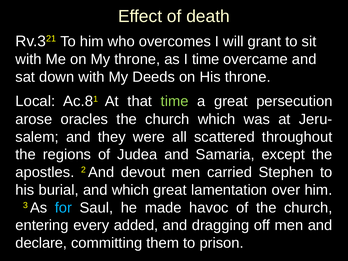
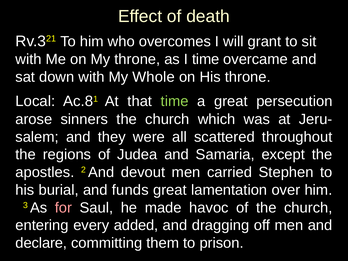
Deeds: Deeds -> Whole (154, 77)
oracles: oracles -> sinners (84, 119)
and which: which -> funds (130, 190)
for colour: light blue -> pink (63, 208)
